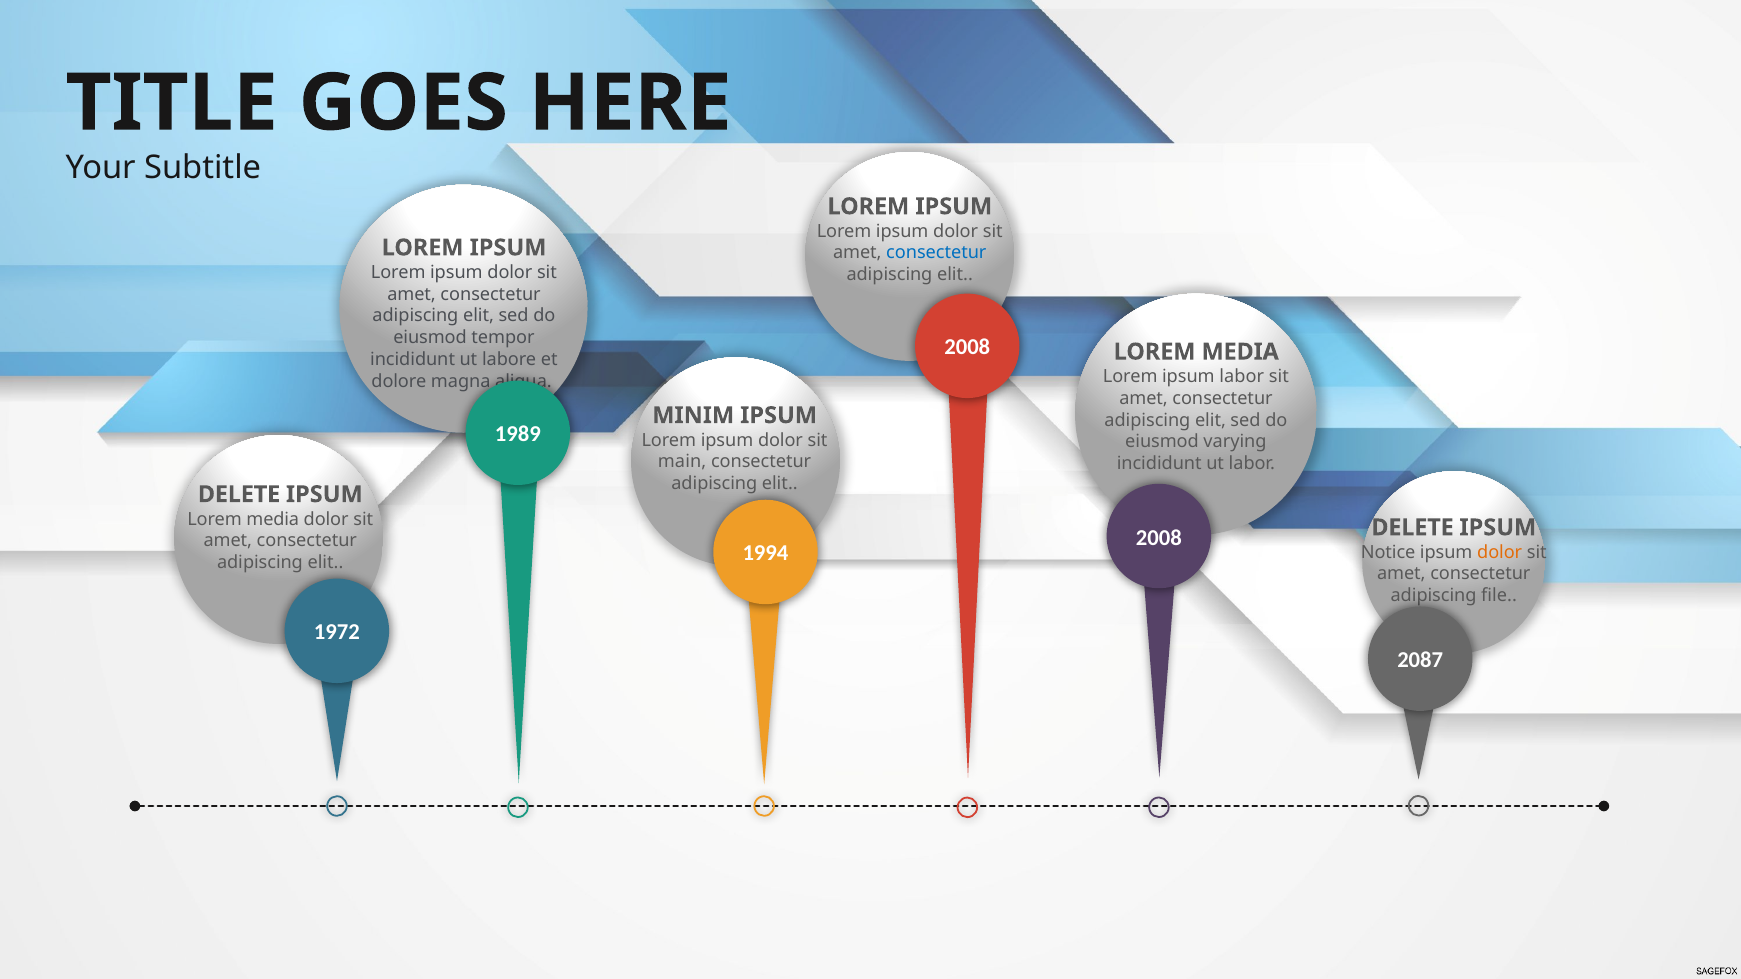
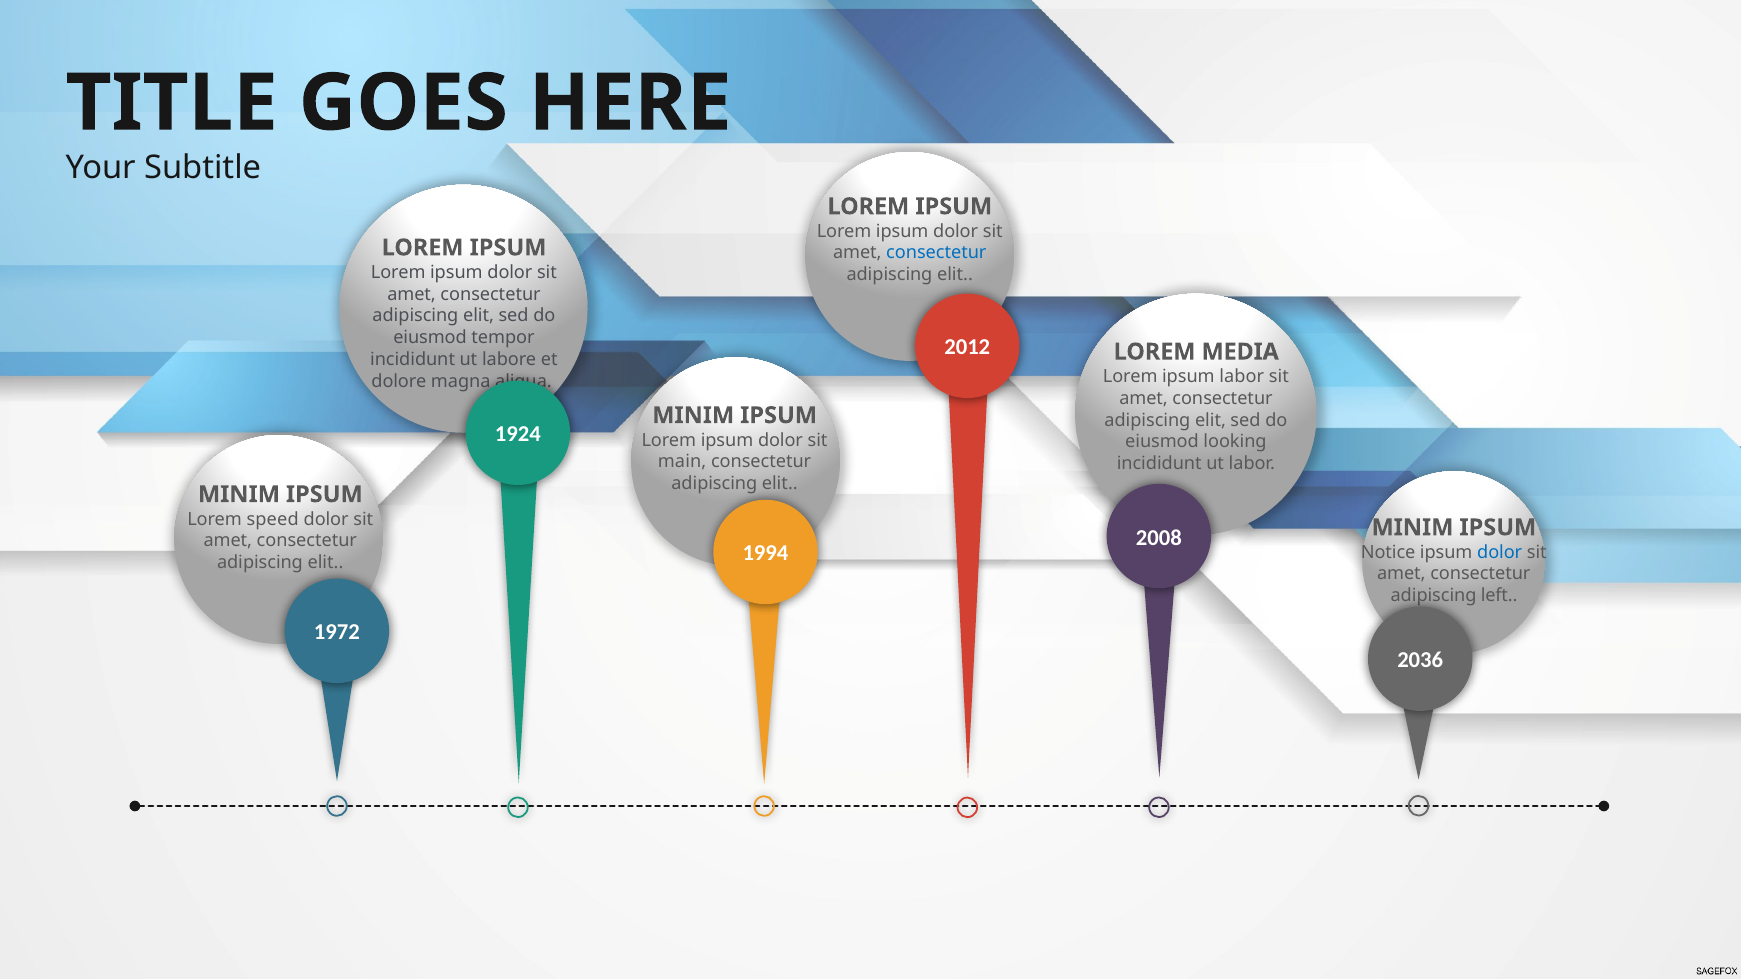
2008: 2008 -> 2012 (967, 348)
1989: 1989 -> 1924 (518, 434)
varying: varying -> looking (1235, 442)
DELETE: DELETE -> MINIM (239, 495)
media: media -> speed (273, 519)
DELETE: DELETE -> MINIM (1412, 528)
dolor colour: orange -> blue (1500, 552)
file: file -> left (1499, 596)
2087: 2087 -> 2036 (1420, 660)
